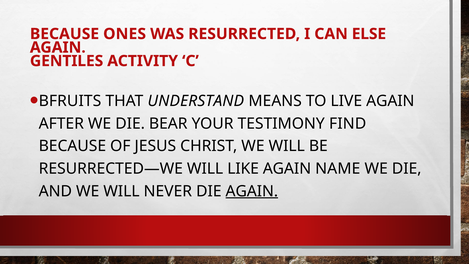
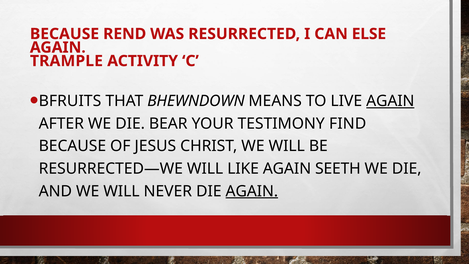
ONES: ONES -> REND (125, 34)
GENTILES: GENTILES -> TRAMPLE (66, 61)
UNDERSTAND: UNDERSTAND -> BHEWNDOWN (196, 101)
AGAIN underline: none -> present (390, 101)
NAME: NAME -> SEETH (338, 169)
